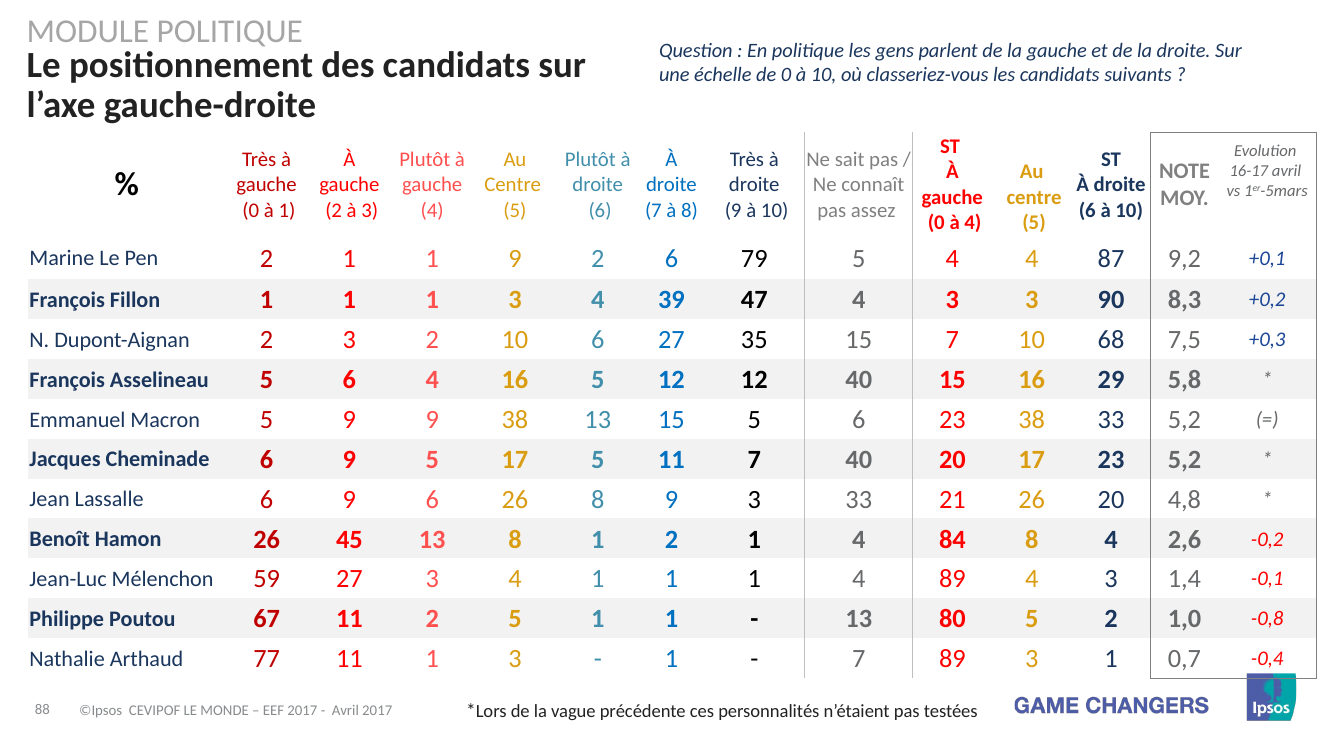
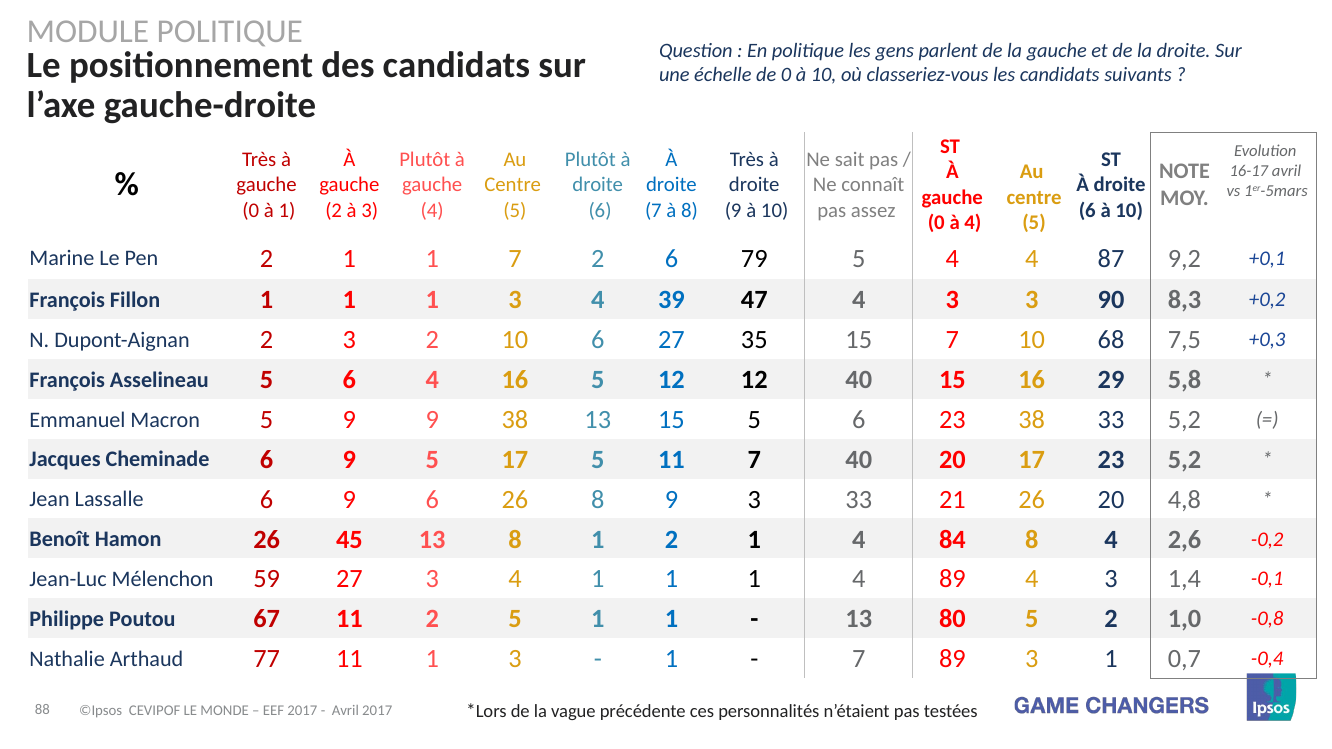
1 9: 9 -> 7 (515, 258)
